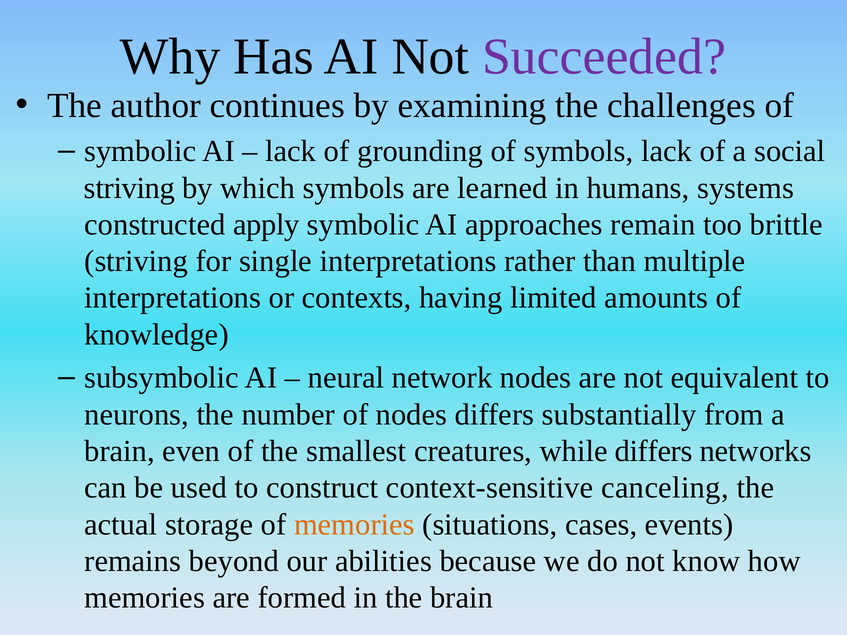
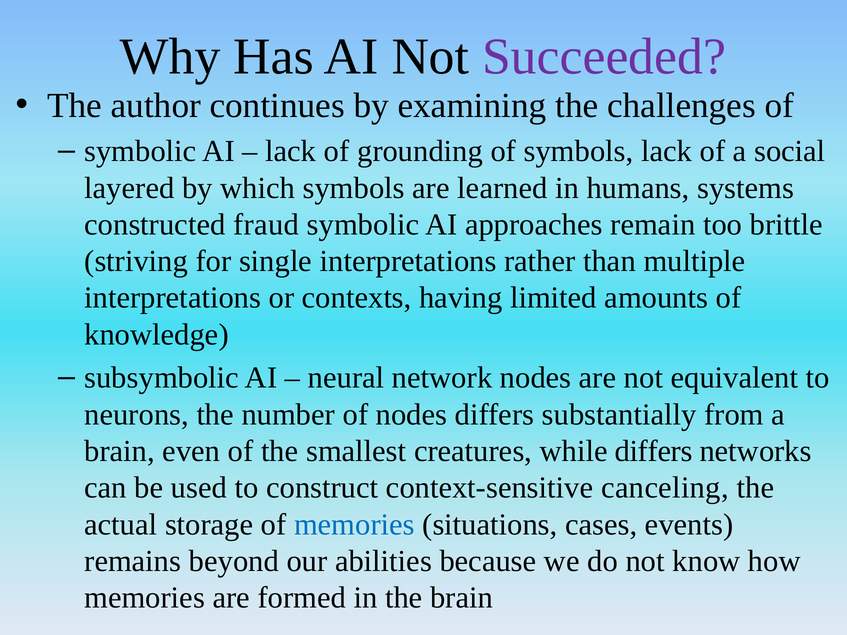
striving: striving -> layered (129, 188)
apply: apply -> fraud (266, 225)
memories colour: orange -> blue (354, 525)
